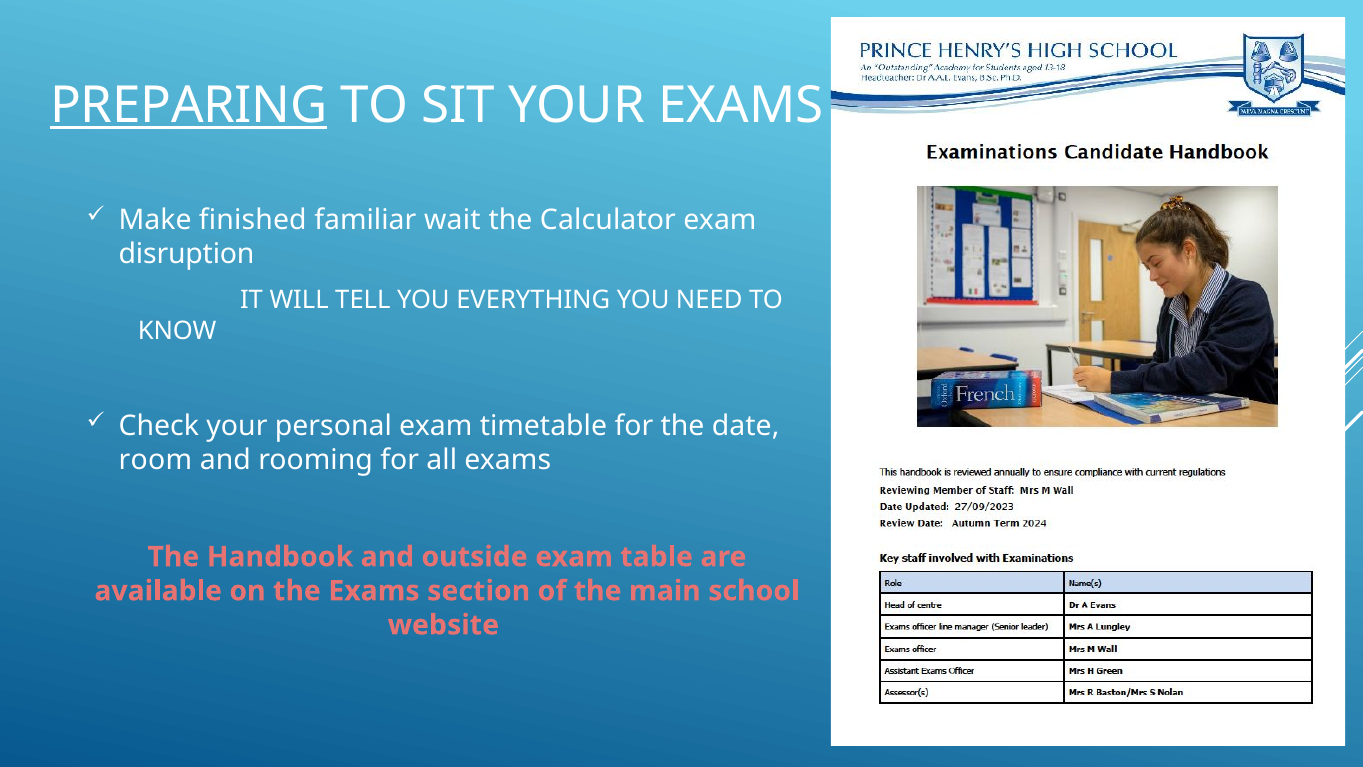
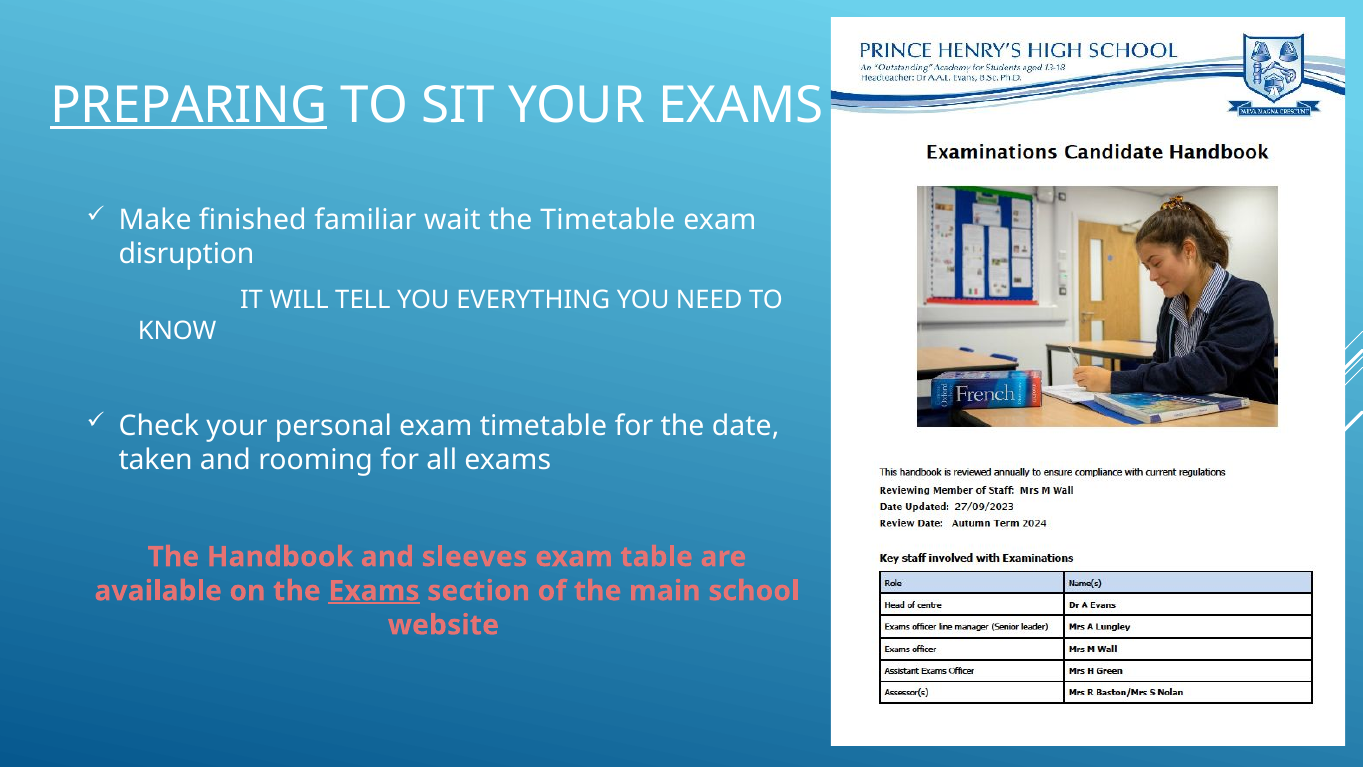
the Calculator: Calculator -> Timetable (608, 220)
room: room -> taken (156, 460)
outside: outside -> sleeves (474, 557)
Exams underline: none -> present (374, 591)
